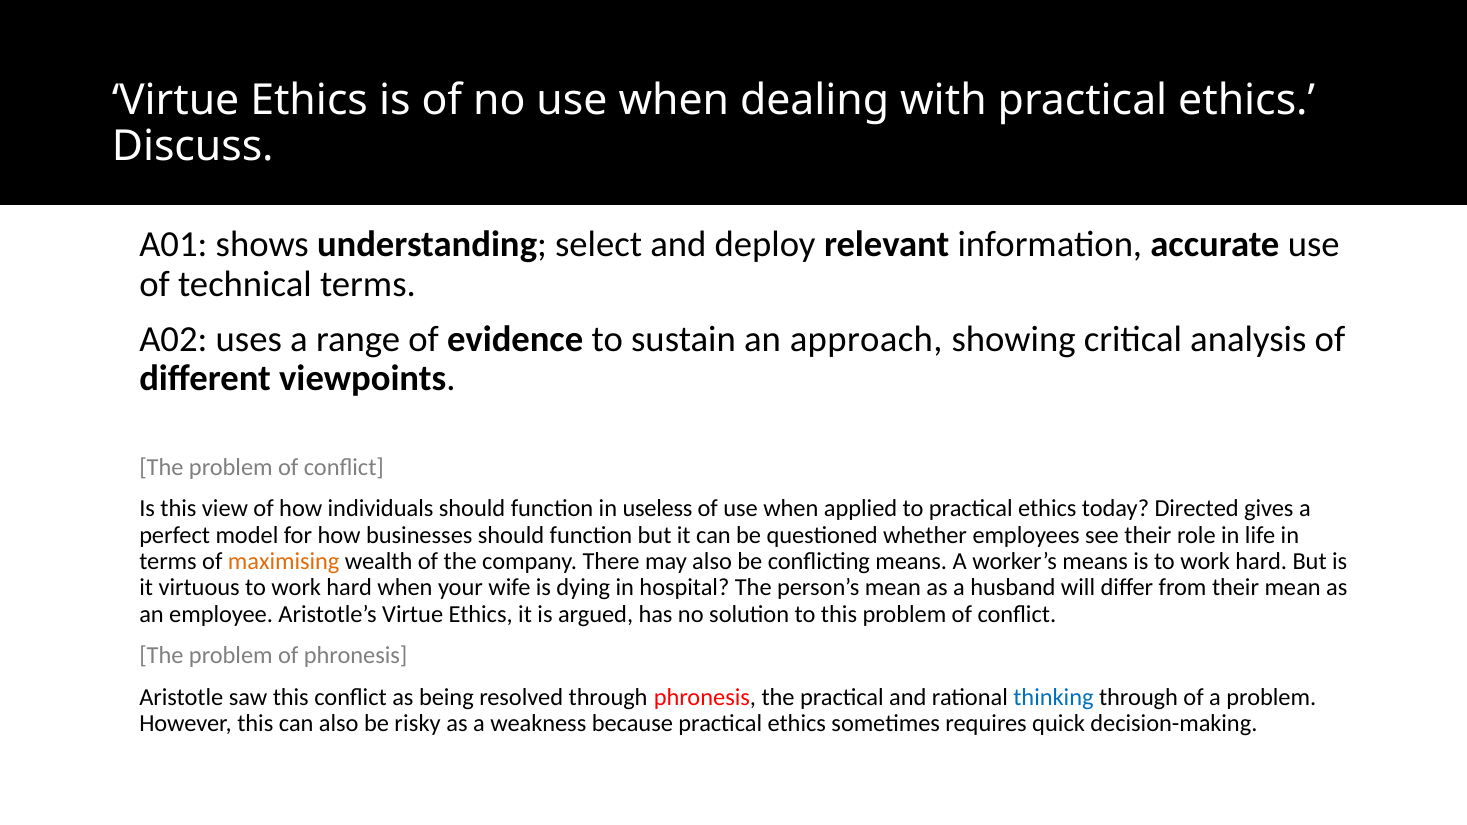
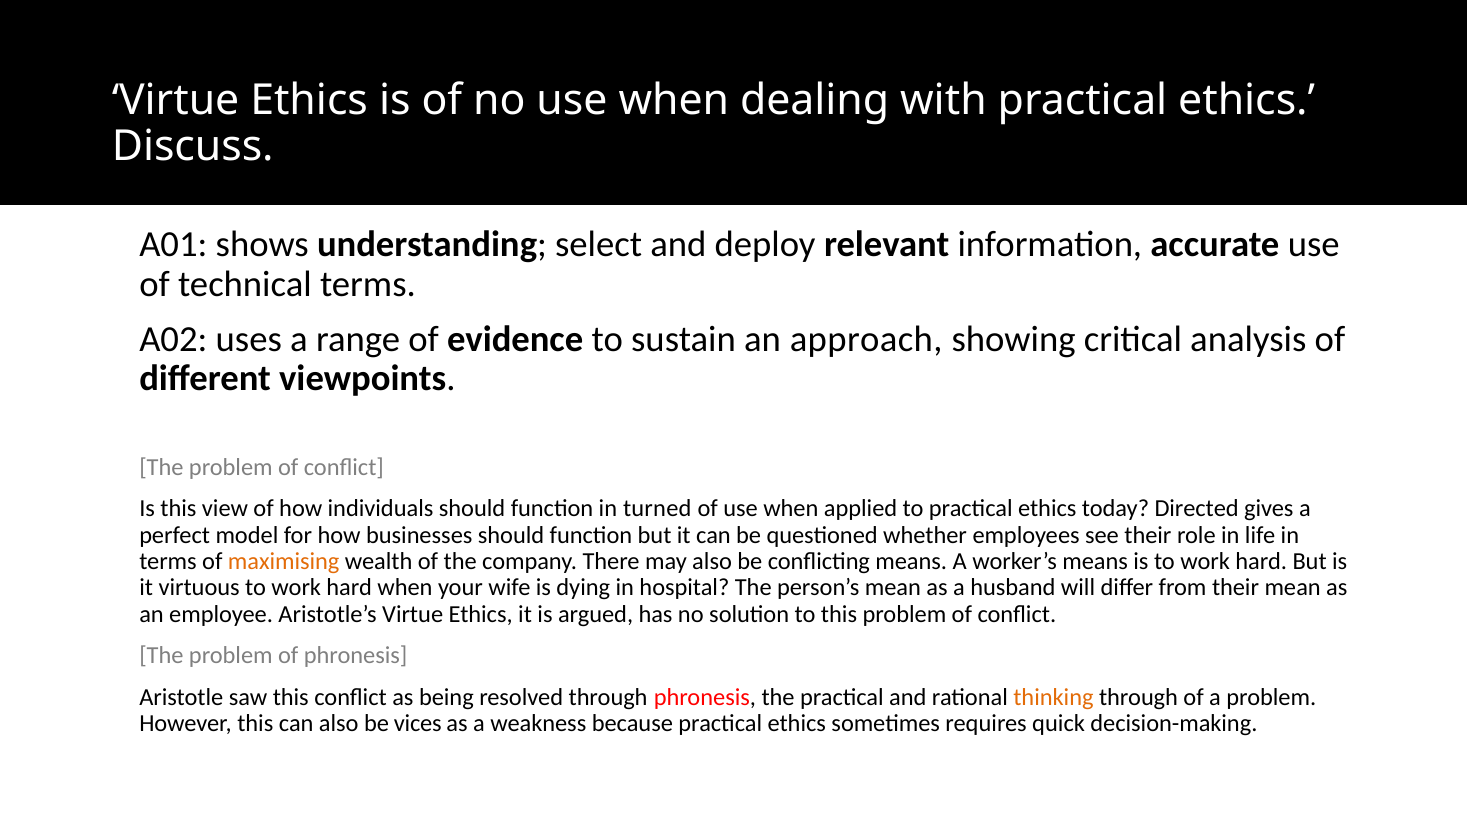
useless: useless -> turned (657, 509)
thinking colour: blue -> orange (1053, 697)
risky: risky -> vices (418, 724)
